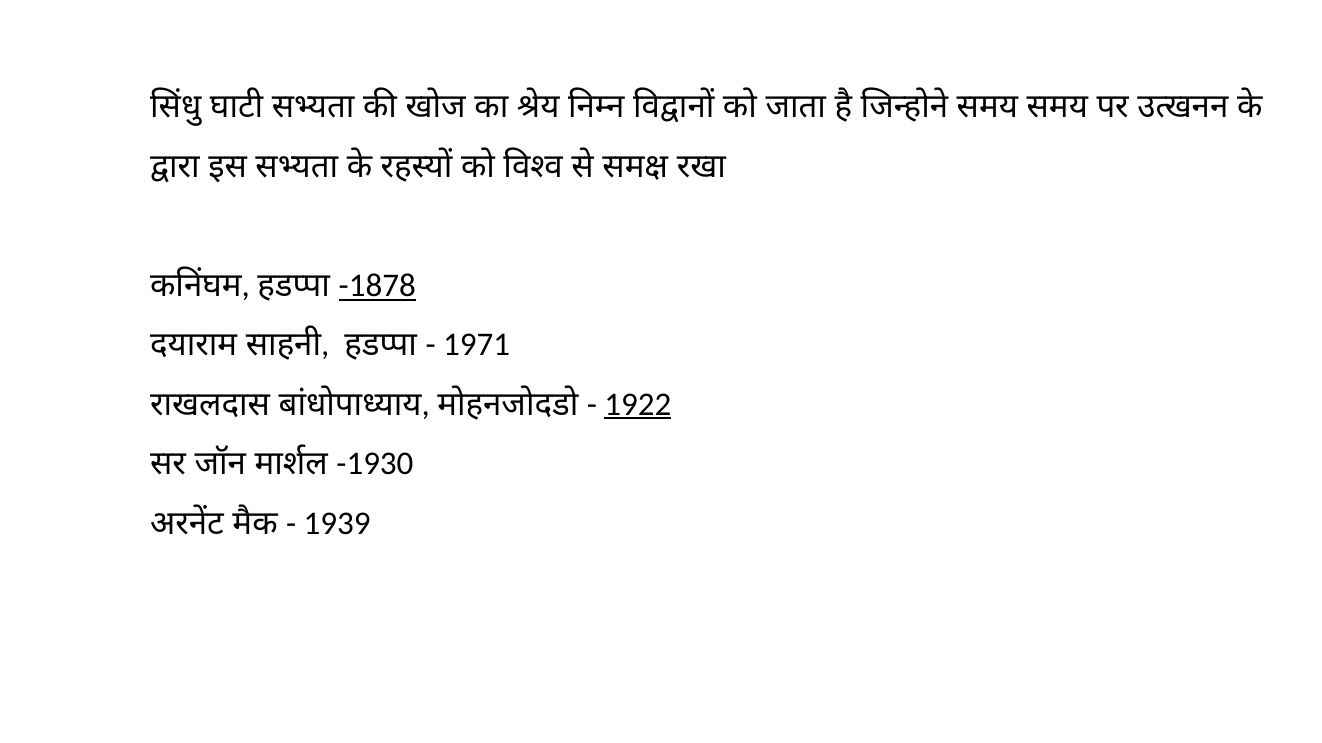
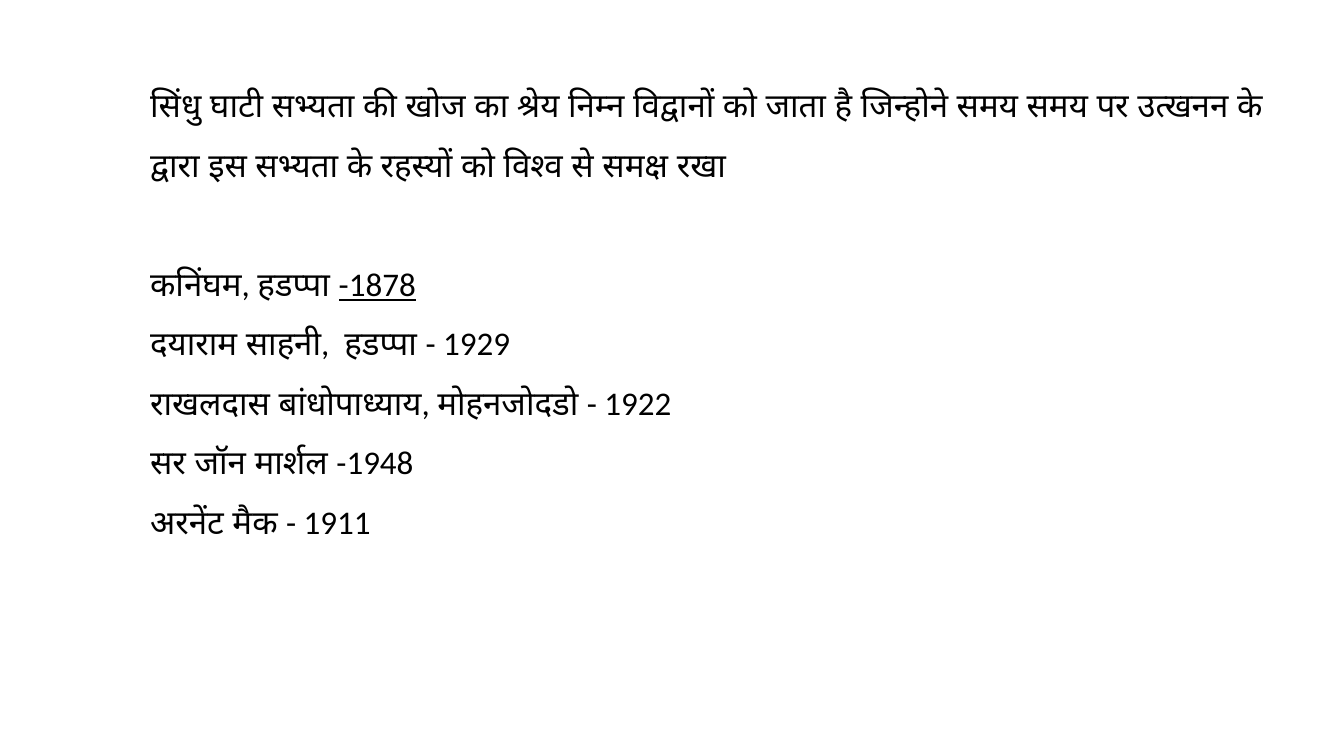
1971: 1971 -> 1929 (477, 345)
1922 underline: present -> none (638, 405)
-1930: -1930 -> -1948 (375, 464)
1939: 1939 -> 1911 (337, 524)
